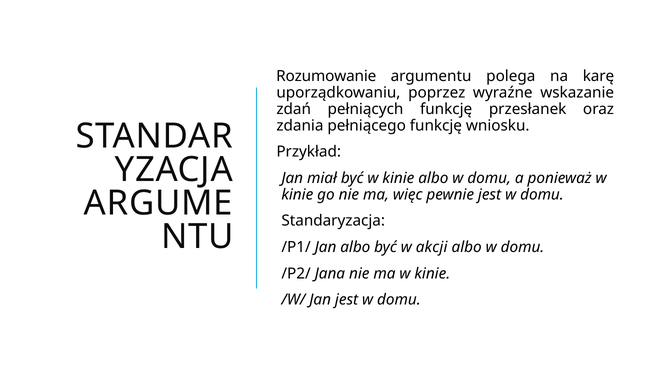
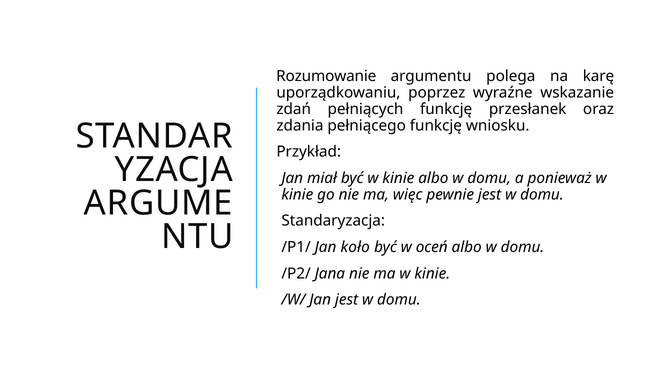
Jan albo: albo -> koło (355, 247)
akcji: akcji -> oceń (432, 247)
